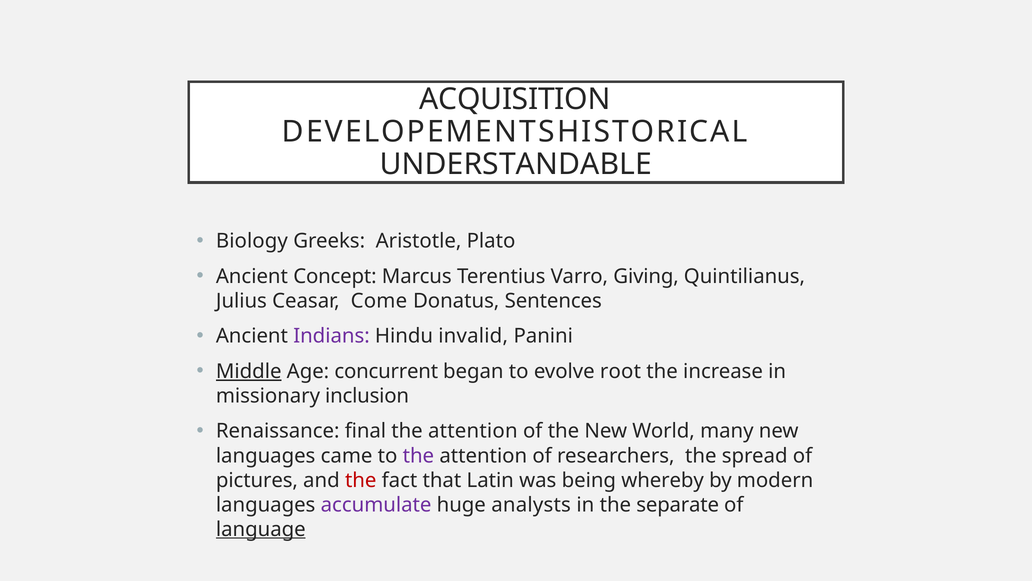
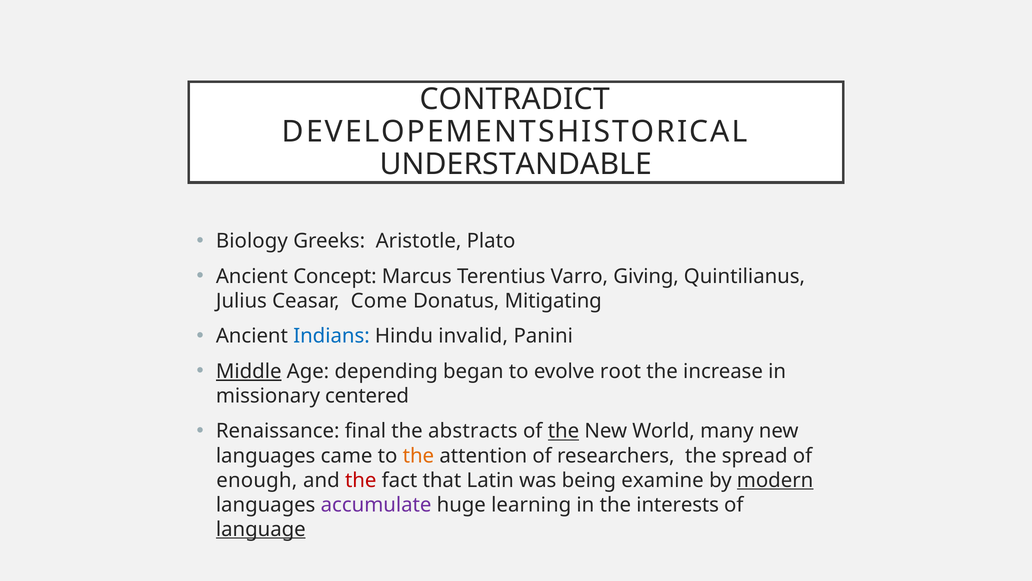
ACQUISITION: ACQUISITION -> CONTRADICT (515, 99)
Sentences: Sentences -> Mitigating (553, 301)
Indians colour: purple -> blue (332, 336)
concurrent: concurrent -> depending (386, 371)
inclusion: inclusion -> centered (367, 396)
attention: attention -> abstracts (473, 431)
the underline: none -> present (563, 431)
the colour: purple -> orange (418, 455)
pictures: pictures -> enough (257, 480)
whereby: whereby -> examine (663, 480)
modern underline: none -> present (775, 480)
analysts: analysts -> learning (531, 504)
separate: separate -> interests (678, 504)
